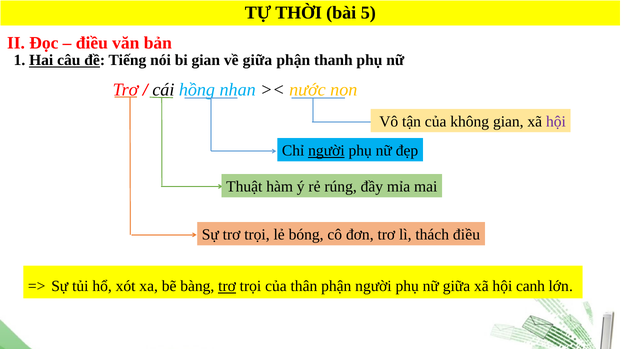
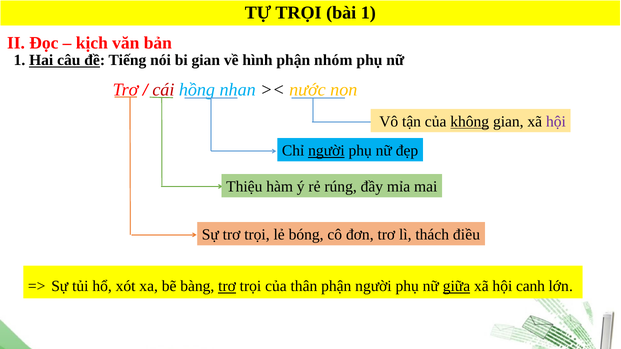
TỰ THỜI: THỜI -> TRỌI (299, 13)
bài 5: 5 -> 1 (368, 13)
điều: điều -> kịch (92, 43)
về giữa: giữa -> hình (258, 60)
thanh: thanh -> nhóm (333, 60)
cái colour: black -> red (163, 90)
không underline: none -> present (470, 122)
Thuật: Thuật -> Thiệu (244, 187)
giữa underline: none -> present (456, 286)
